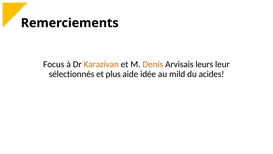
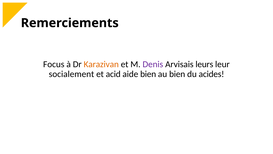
Denis colour: orange -> purple (153, 64)
sélectionnés: sélectionnés -> socialement (71, 74)
plus: plus -> acid (113, 74)
aide idée: idée -> bien (148, 74)
au mild: mild -> bien (177, 74)
